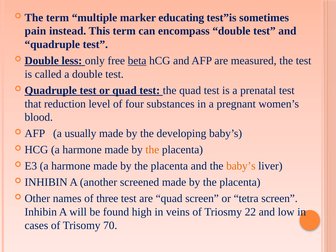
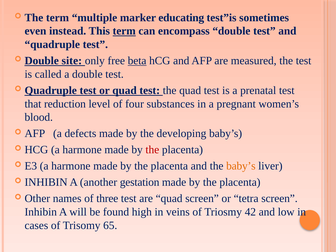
pain: pain -> even (35, 31)
term underline: none -> present (124, 31)
less: less -> site (72, 61)
usually: usually -> defects (80, 133)
the colour: orange -> red (152, 150)
screened: screened -> gestation (140, 182)
22: 22 -> 42 (250, 212)
70: 70 -> 65 (110, 225)
